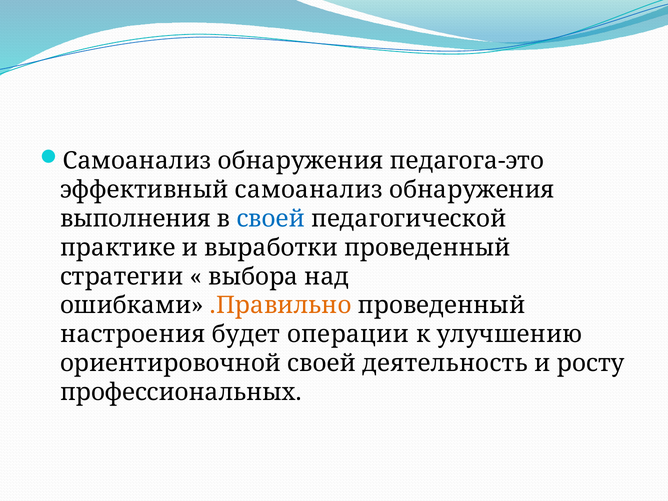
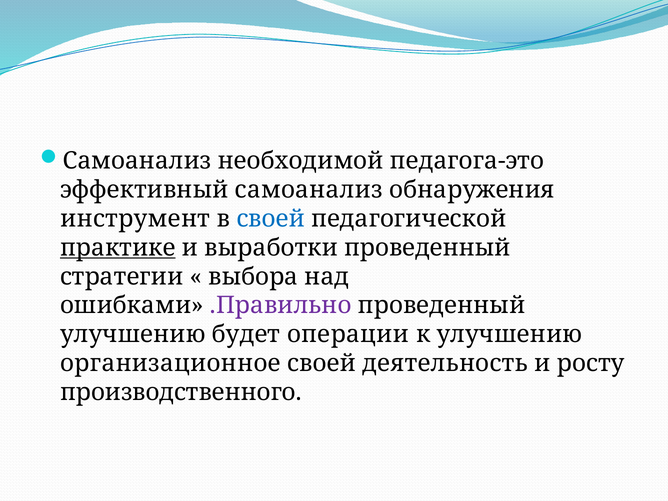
обнаружения: обнаружения -> необходимой (301, 161)
выполнения: выполнения -> инструмент (135, 219)
практике underline: none -> present (118, 248)
.Правильно colour: orange -> purple (281, 305)
настроения: настроения -> улучшению (133, 334)
ориентировочной: ориентировочной -> организационное (170, 363)
профессиональных: профессиональных -> производственного (181, 392)
